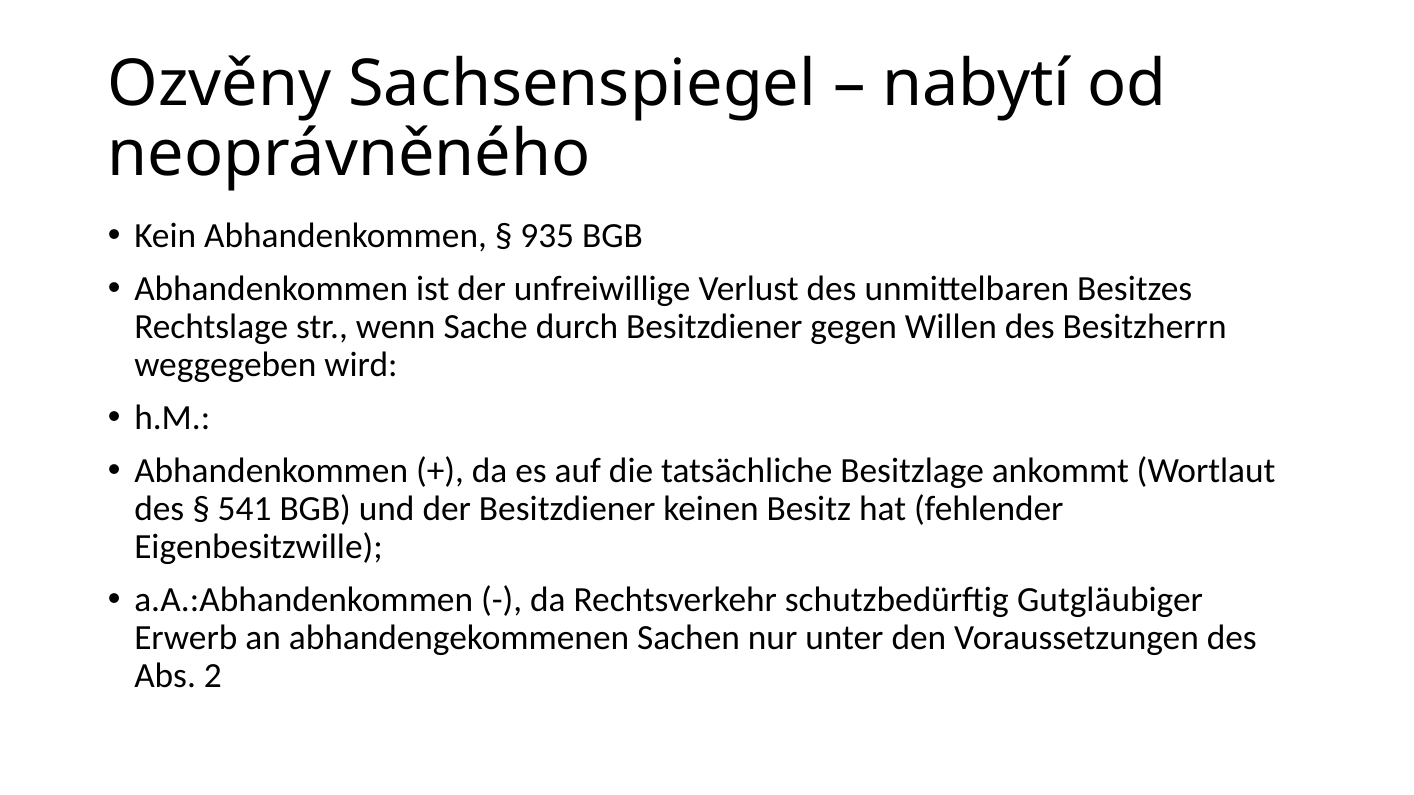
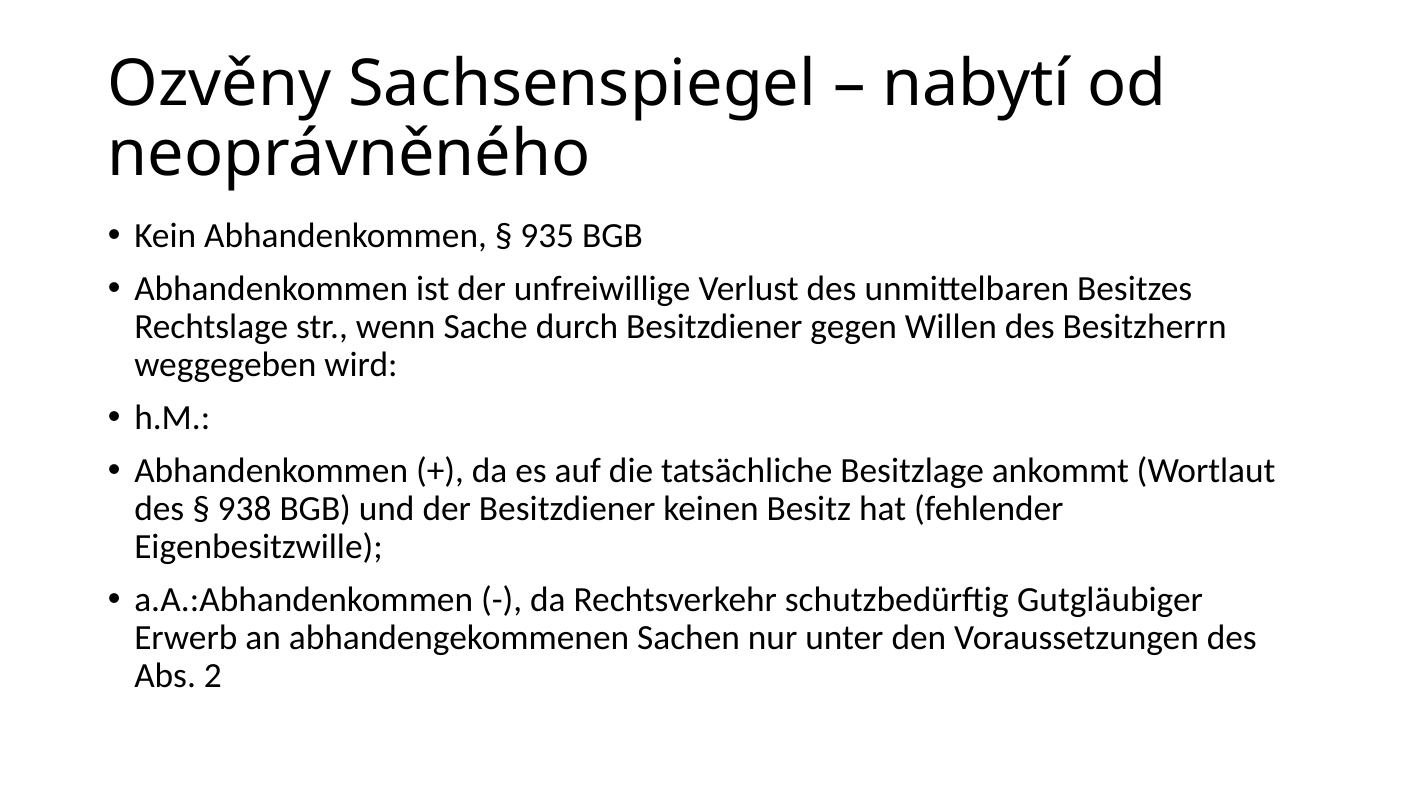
541: 541 -> 938 (245, 509)
